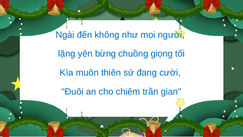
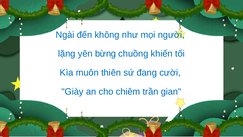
giọng: giọng -> khiến (162, 54)
Đuôi: Đuôi -> Giày (73, 92)
